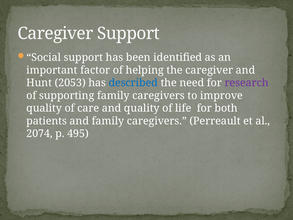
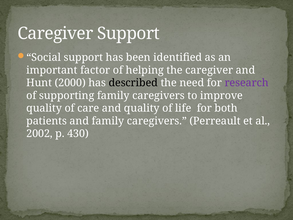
2053: 2053 -> 2000 (70, 83)
described colour: blue -> black (133, 83)
2074: 2074 -> 2002 (39, 133)
495: 495 -> 430 (78, 133)
